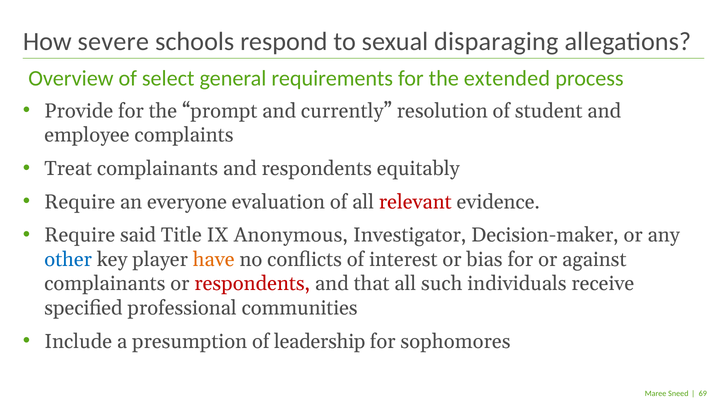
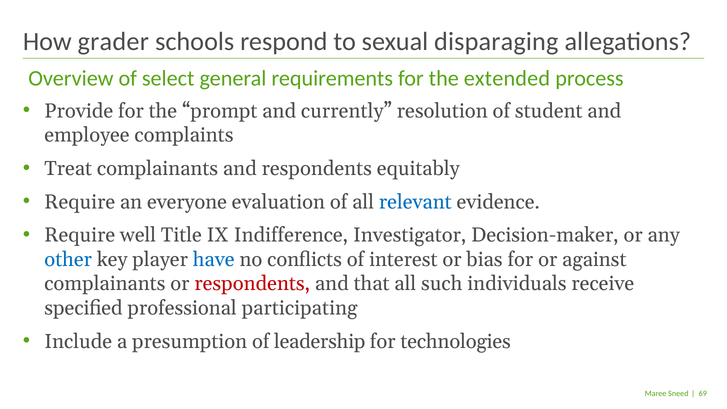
severe: severe -> grader (113, 42)
relevant colour: red -> blue (415, 202)
said: said -> well (138, 235)
Anonymous: Anonymous -> Indifference (291, 235)
have colour: orange -> blue (214, 260)
communities: communities -> participating (300, 308)
sophomores: sophomores -> technologies (456, 341)
